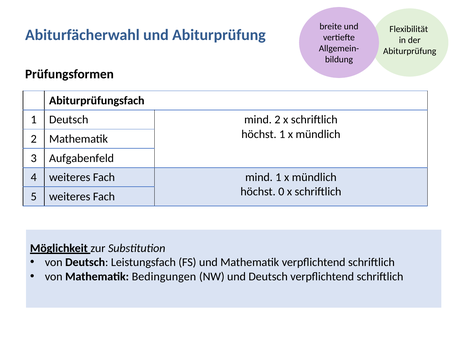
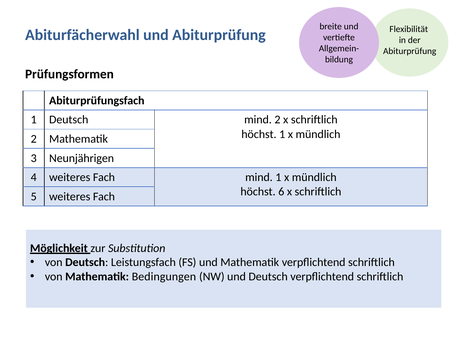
Aufgabenfeld: Aufgabenfeld -> Neunjährigen (82, 158)
0: 0 -> 6 (281, 192)
